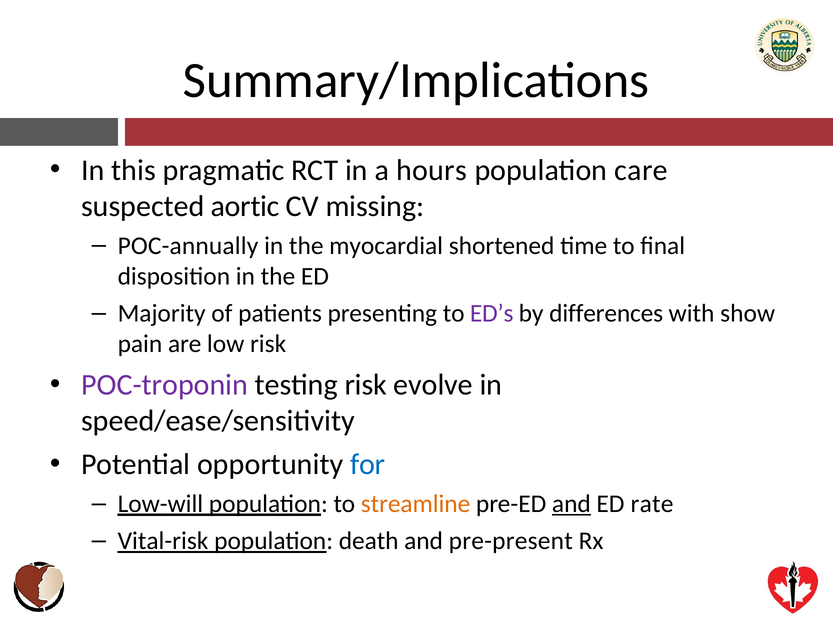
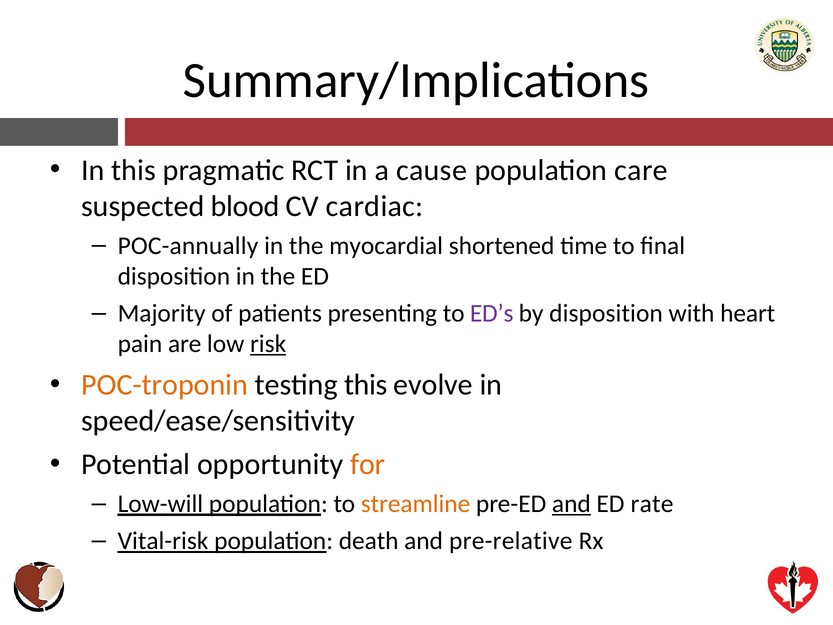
hours: hours -> cause (432, 170)
aortic: aortic -> blood (245, 206)
missing: missing -> cardiac (375, 206)
by differences: differences -> disposition (606, 313)
show: show -> heart (748, 313)
risk underline: none -> present (268, 344)
POC-troponin colour: purple -> orange (165, 385)
testing risk: risk -> this (366, 385)
for colour: blue -> orange (368, 464)
pre-present: pre-present -> pre-relative (511, 541)
